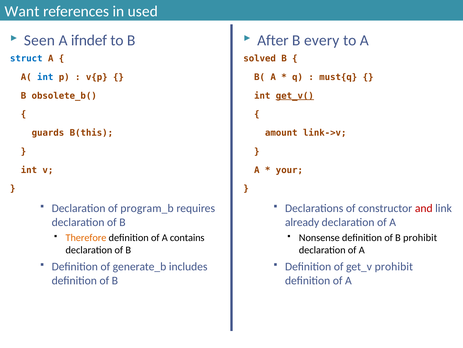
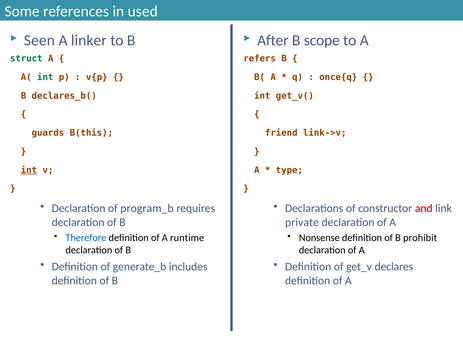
Want: Want -> Some (22, 11)
ifndef: ifndef -> linker (89, 40)
every: every -> scope (322, 40)
struct colour: blue -> green (26, 58)
solved: solved -> refers (260, 58)
int colour: blue -> green (45, 77)
must{q: must{q -> once{q (338, 77)
obsolete_b(: obsolete_b( -> declares_b( (64, 96)
get_v( underline: present -> none (295, 96)
amount: amount -> friend (281, 133)
int underline: none -> present (29, 170)
your: your -> type (289, 170)
already: already -> private (302, 222)
Therefore colour: orange -> blue (86, 237)
contains: contains -> runtime (187, 237)
get_v prohibit: prohibit -> declares (394, 266)
